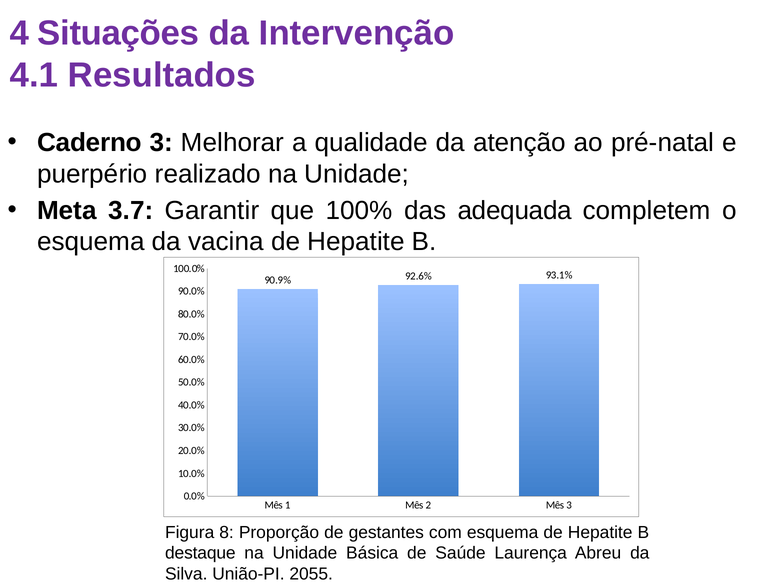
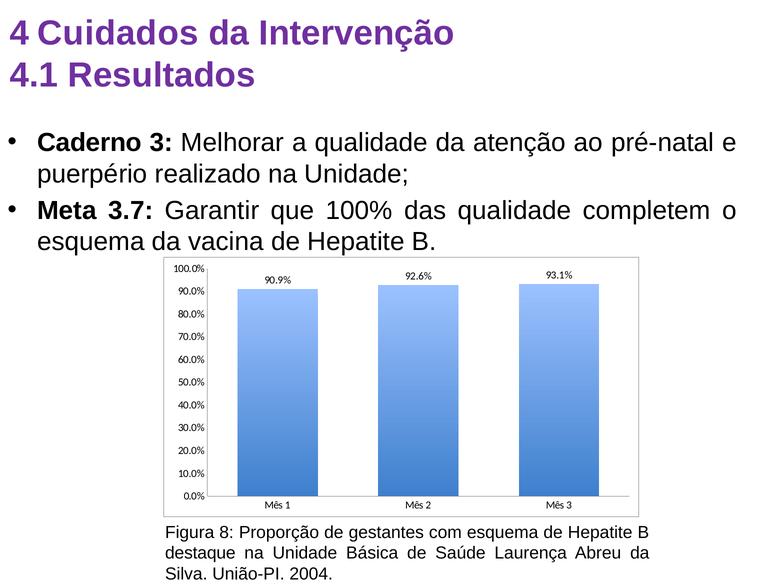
Situações: Situações -> Cuidados (118, 33)
das adequada: adequada -> qualidade (515, 210)
2055: 2055 -> 2004 (311, 574)
